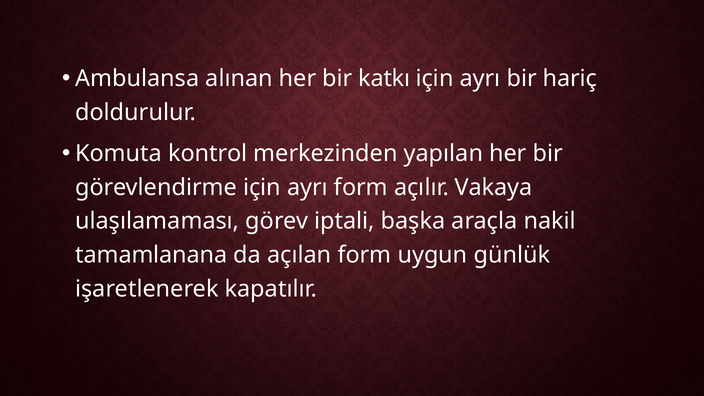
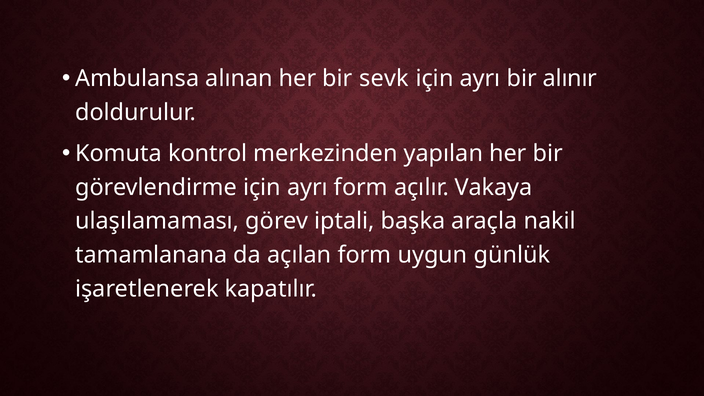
katkı: katkı -> sevk (384, 79)
hariç: hariç -> alınır (570, 79)
